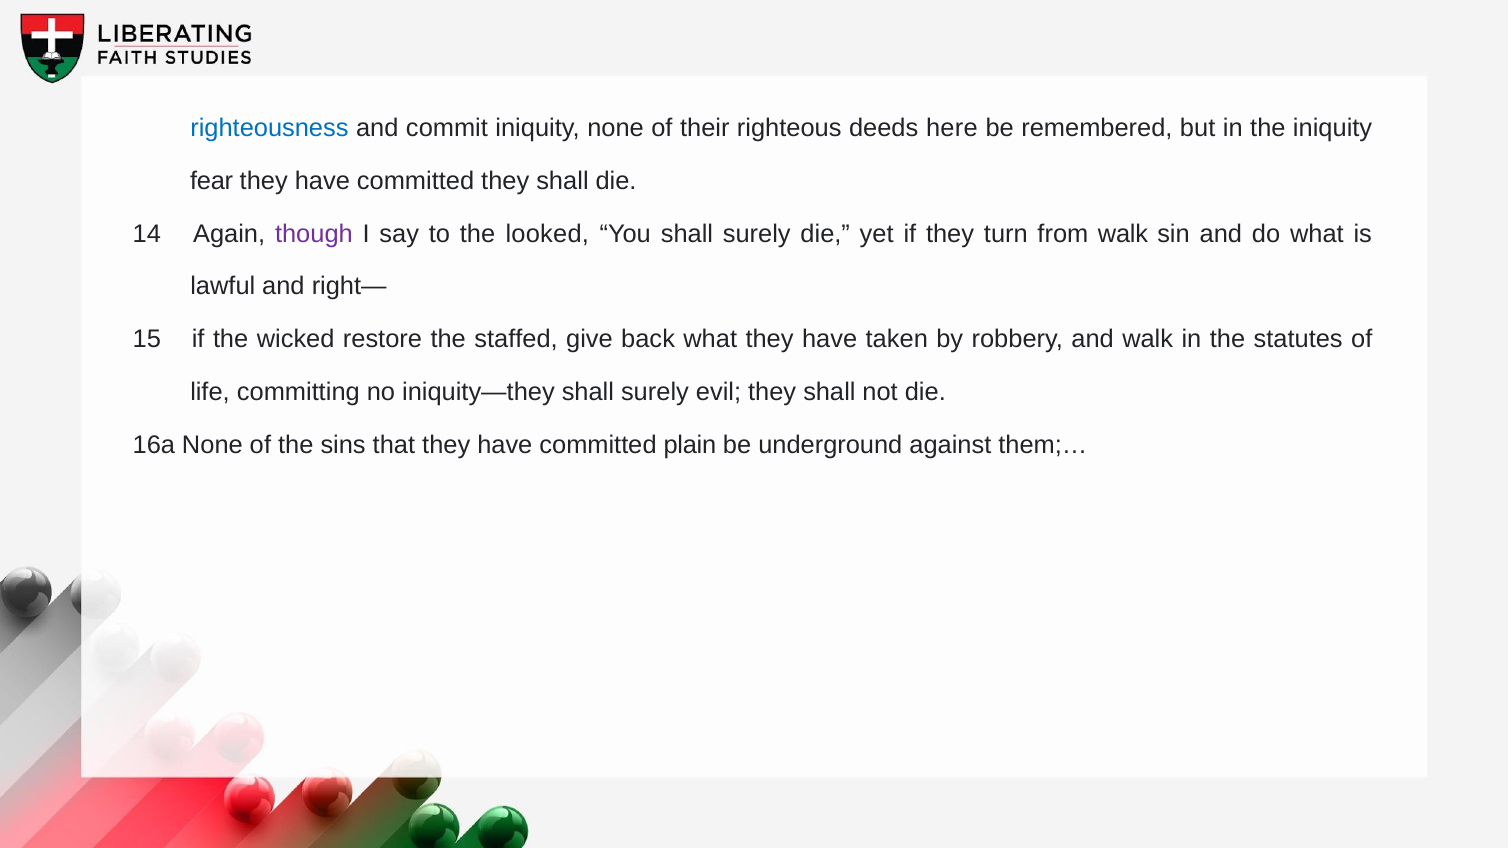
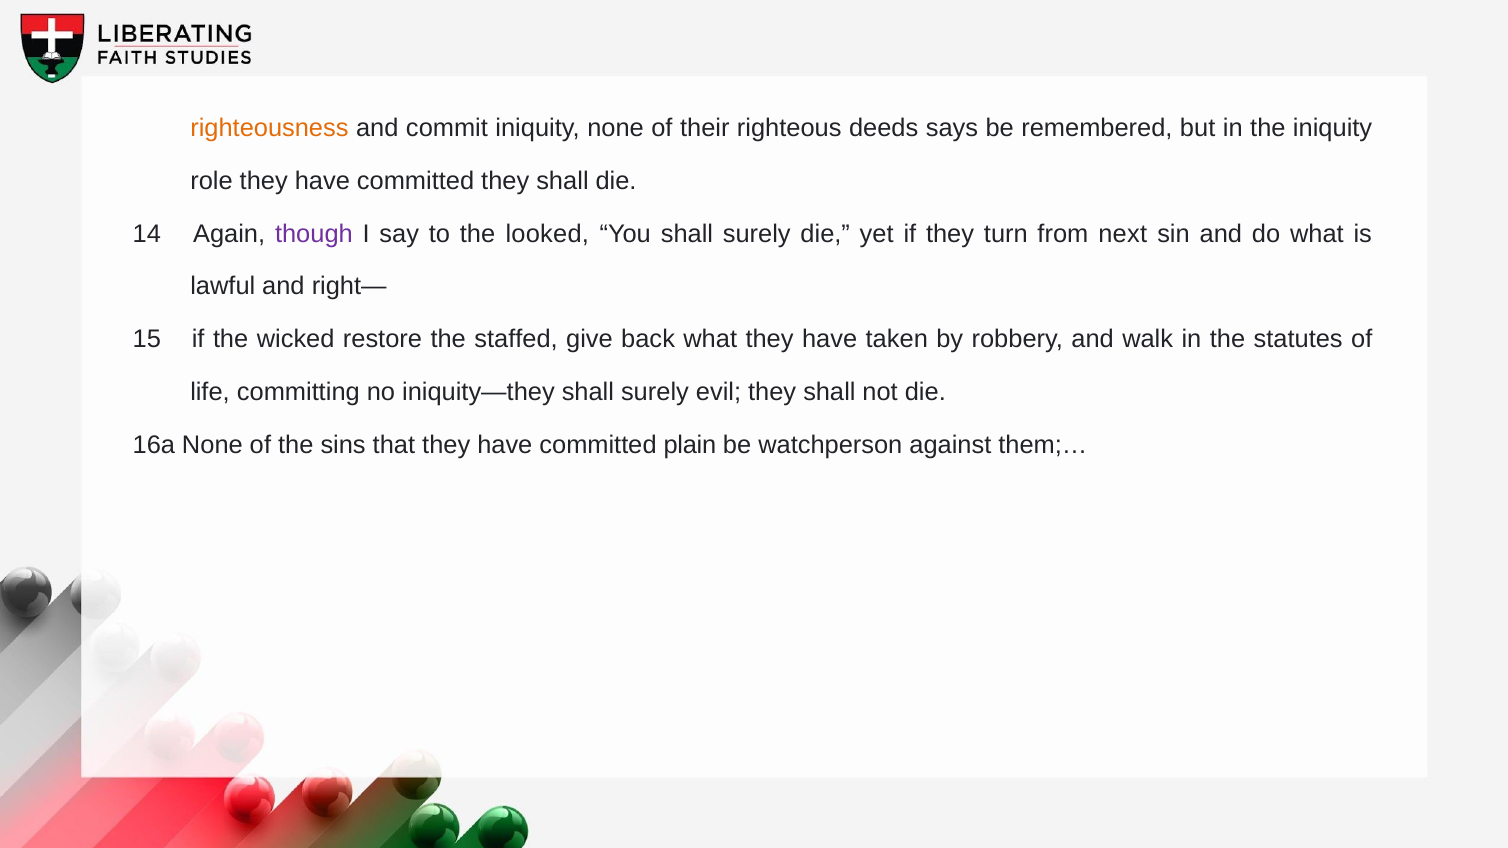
righteousness colour: blue -> orange (269, 128)
here: here -> says (952, 128)
fear: fear -> role (212, 181)
from walk: walk -> next (1123, 234)
underground: underground -> watchperson (830, 445)
